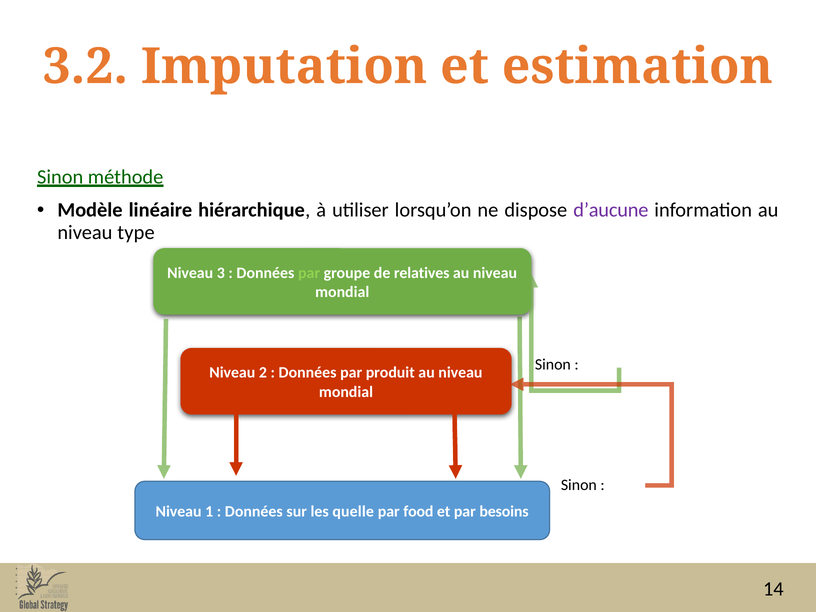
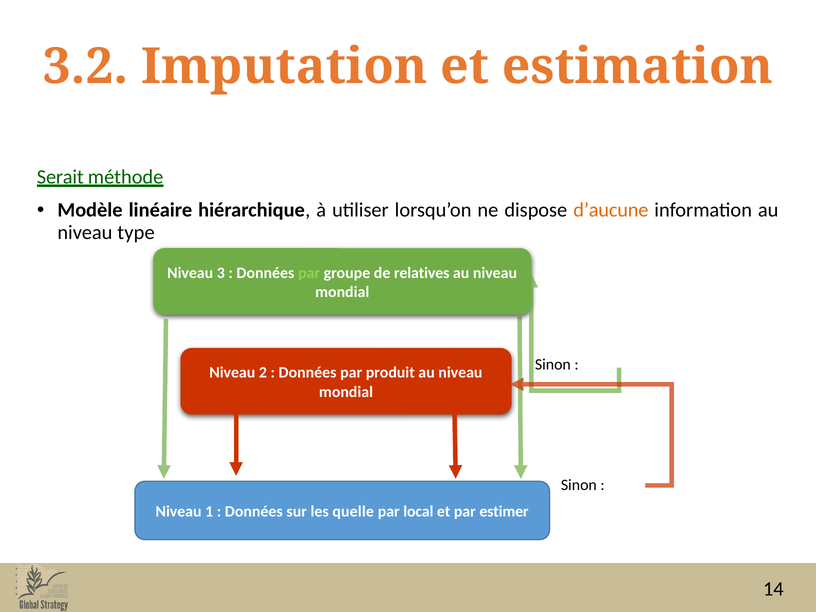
Sinon: Sinon -> Serait (60, 177)
d’aucune colour: purple -> orange (611, 210)
food: food -> local (418, 512)
besoins: besoins -> estimer (504, 512)
